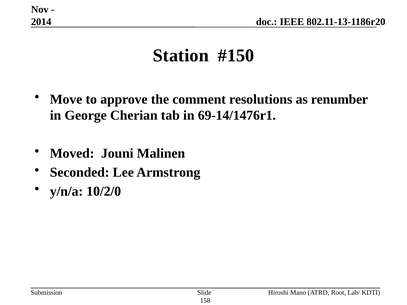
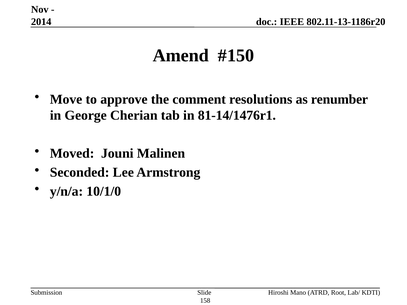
Station: Station -> Amend (181, 56)
69-14/1476r1: 69-14/1476r1 -> 81-14/1476r1 (237, 116)
10/2/0: 10/2/0 -> 10/1/0 (104, 192)
